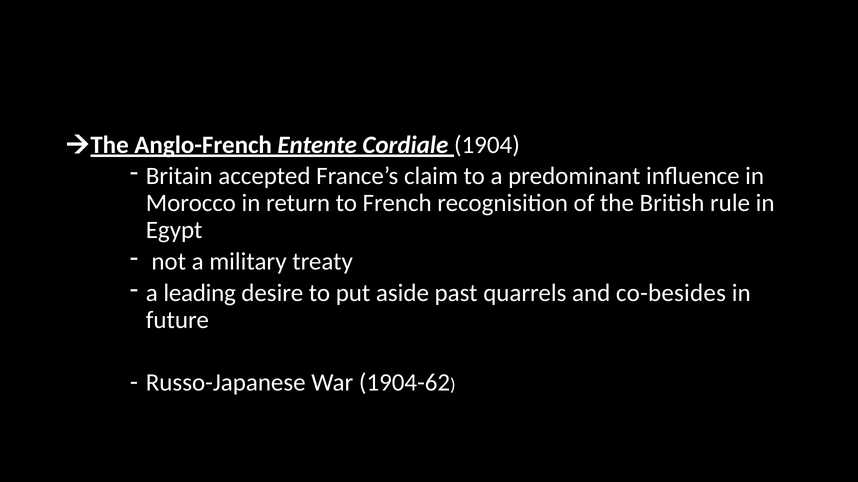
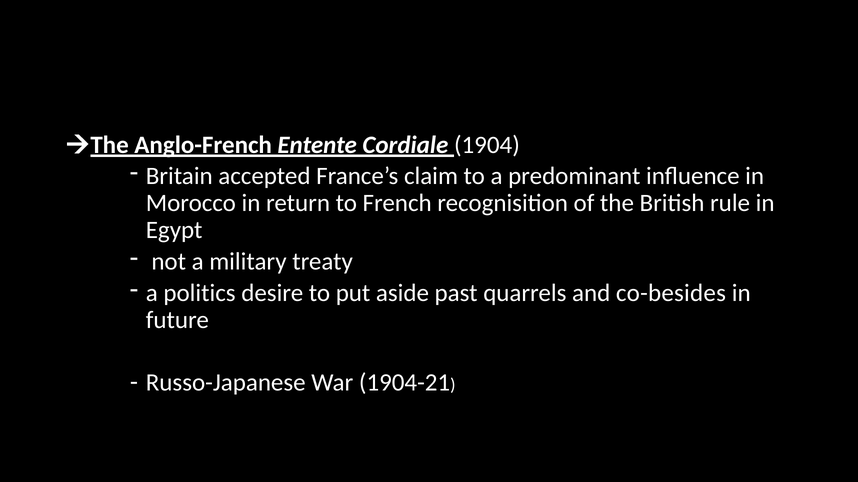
leading: leading -> politics (200, 293)
1904-62: 1904-62 -> 1904-21 (405, 383)
